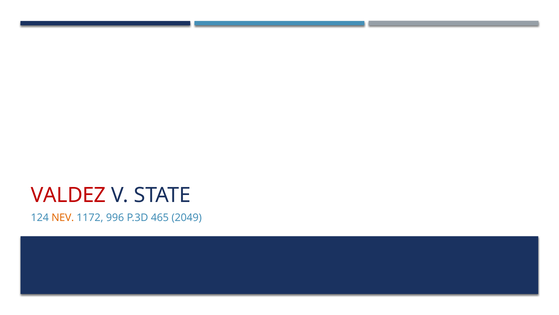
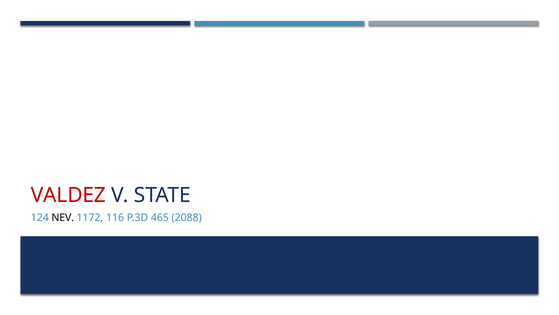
NEV colour: orange -> black (63, 217)
996: 996 -> 116 (115, 217)
2049: 2049 -> 2088 (187, 217)
